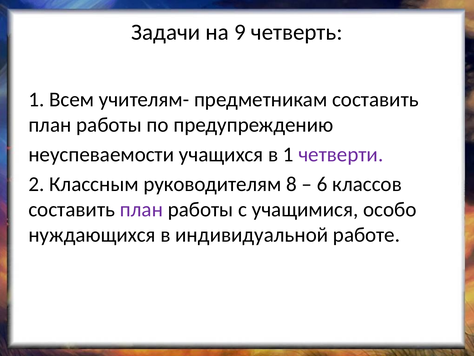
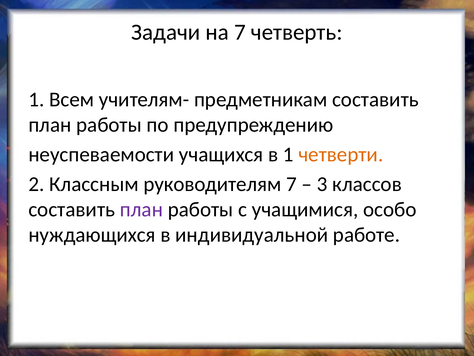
на 9: 9 -> 7 (240, 32)
четверти colour: purple -> orange (341, 154)
руководителям 8: 8 -> 7 (291, 184)
6: 6 -> 3 (322, 184)
